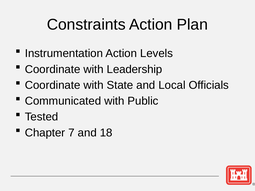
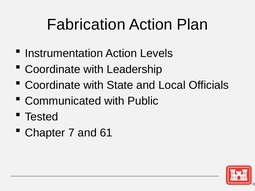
Constraints: Constraints -> Fabrication (86, 25)
18: 18 -> 61 (106, 133)
